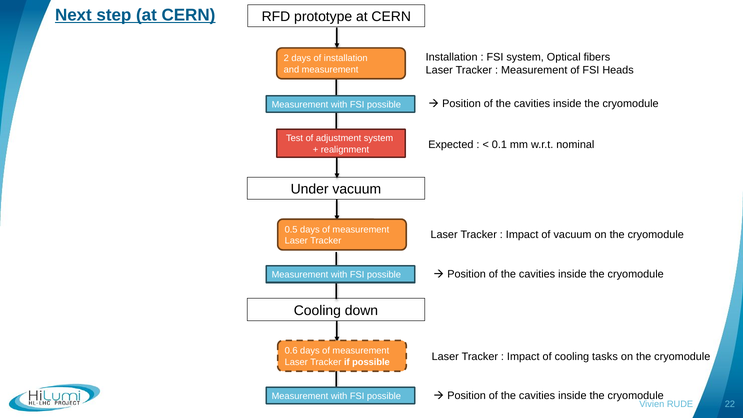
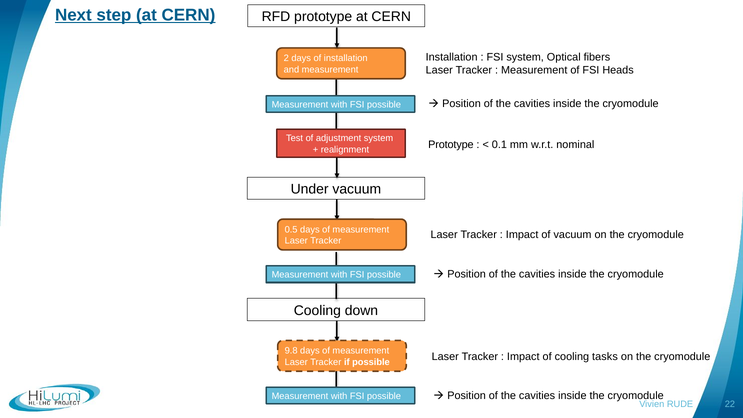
Expected: Expected -> Prototype (451, 144)
0.6: 0.6 -> 9.8 (291, 351)
